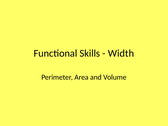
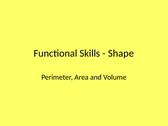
Width: Width -> Shape (121, 53)
